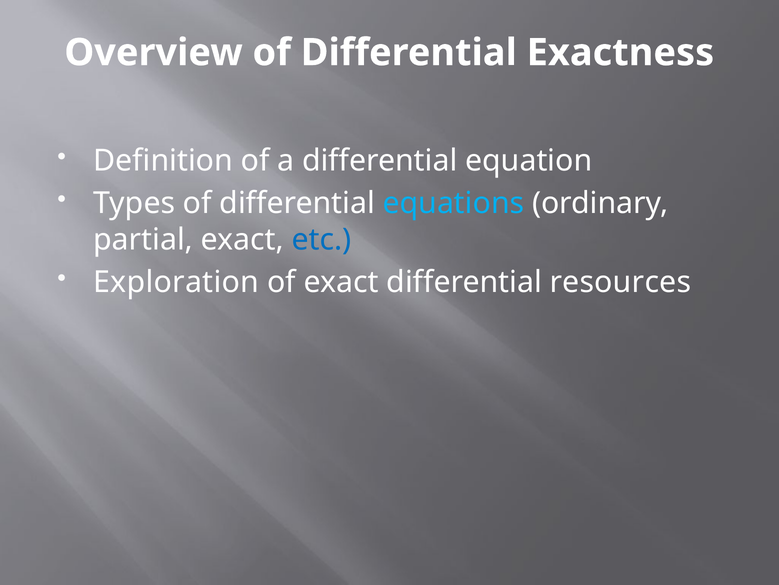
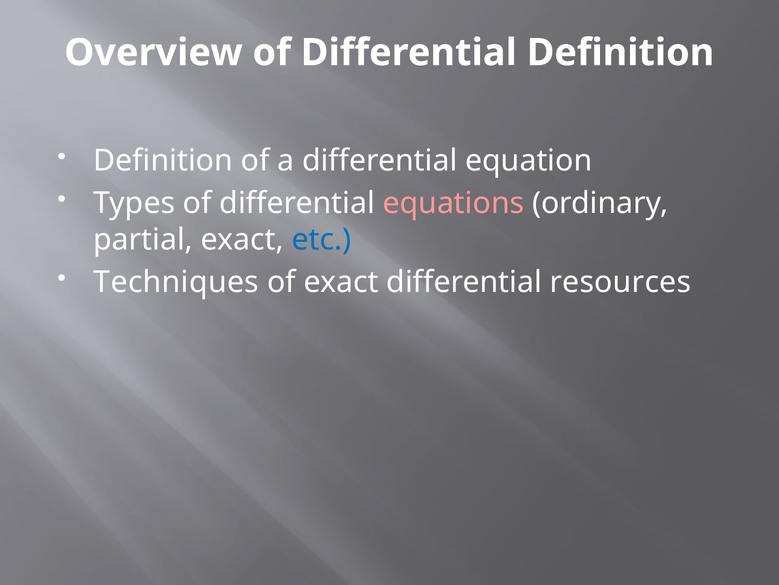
Differential Exactness: Exactness -> Definition (620, 53)
equations colour: light blue -> pink (453, 203)
Exploration: Exploration -> Techniques (176, 282)
